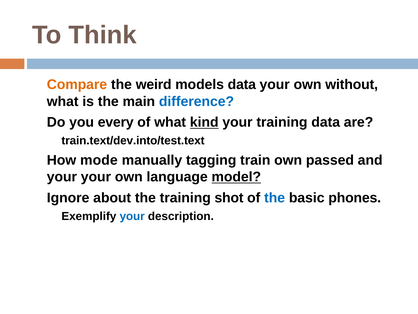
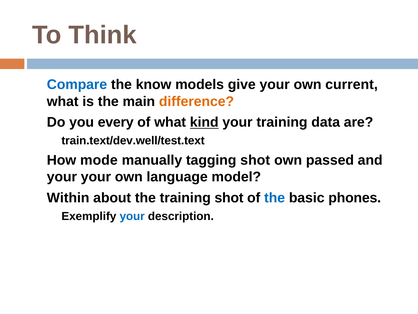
Compare colour: orange -> blue (77, 85)
weird: weird -> know (154, 85)
models data: data -> give (242, 85)
without: without -> current (352, 85)
difference colour: blue -> orange (196, 101)
train.text/dev.into/test.text: train.text/dev.into/test.text -> train.text/dev.well/test.text (133, 140)
tagging train: train -> shot (255, 160)
model underline: present -> none (236, 177)
Ignore: Ignore -> Within (68, 198)
